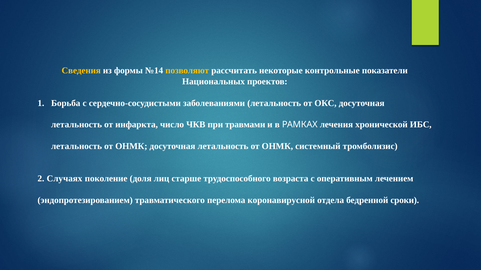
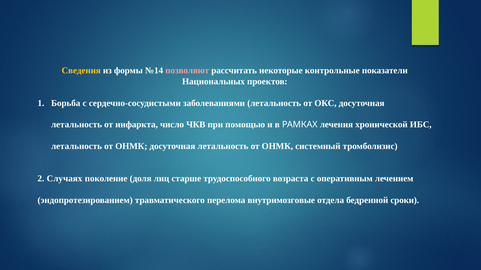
позволяют colour: yellow -> pink (187, 71)
травмами: травмами -> помощью (245, 125)
коронавирусной: коронавирусной -> внутримозговые (281, 201)
